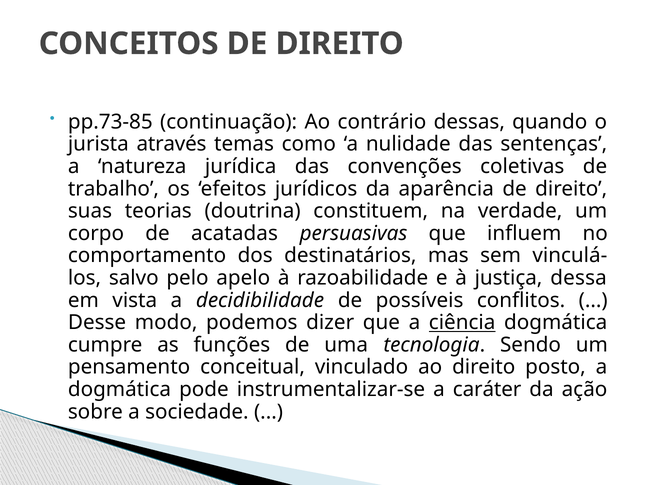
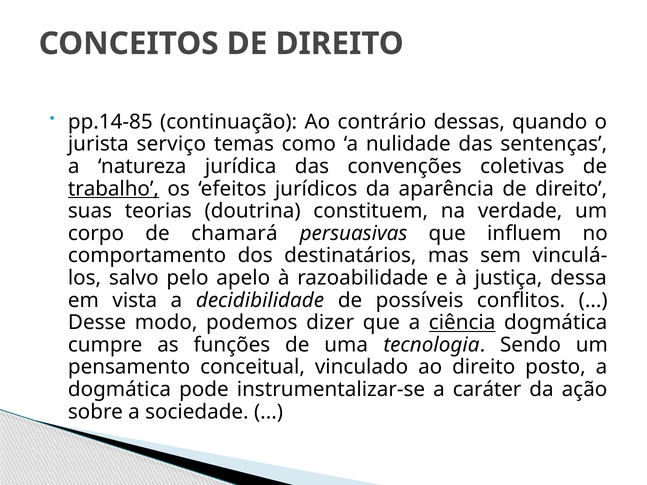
pp.73-85: pp.73-85 -> pp.14-85 (110, 122)
através: através -> serviço (171, 144)
trabalho underline: none -> present (113, 189)
acatadas: acatadas -> chamará (234, 233)
